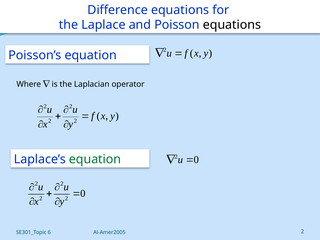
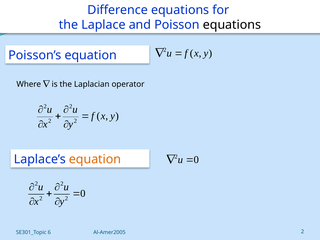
equation colour: green -> orange (95, 159)
